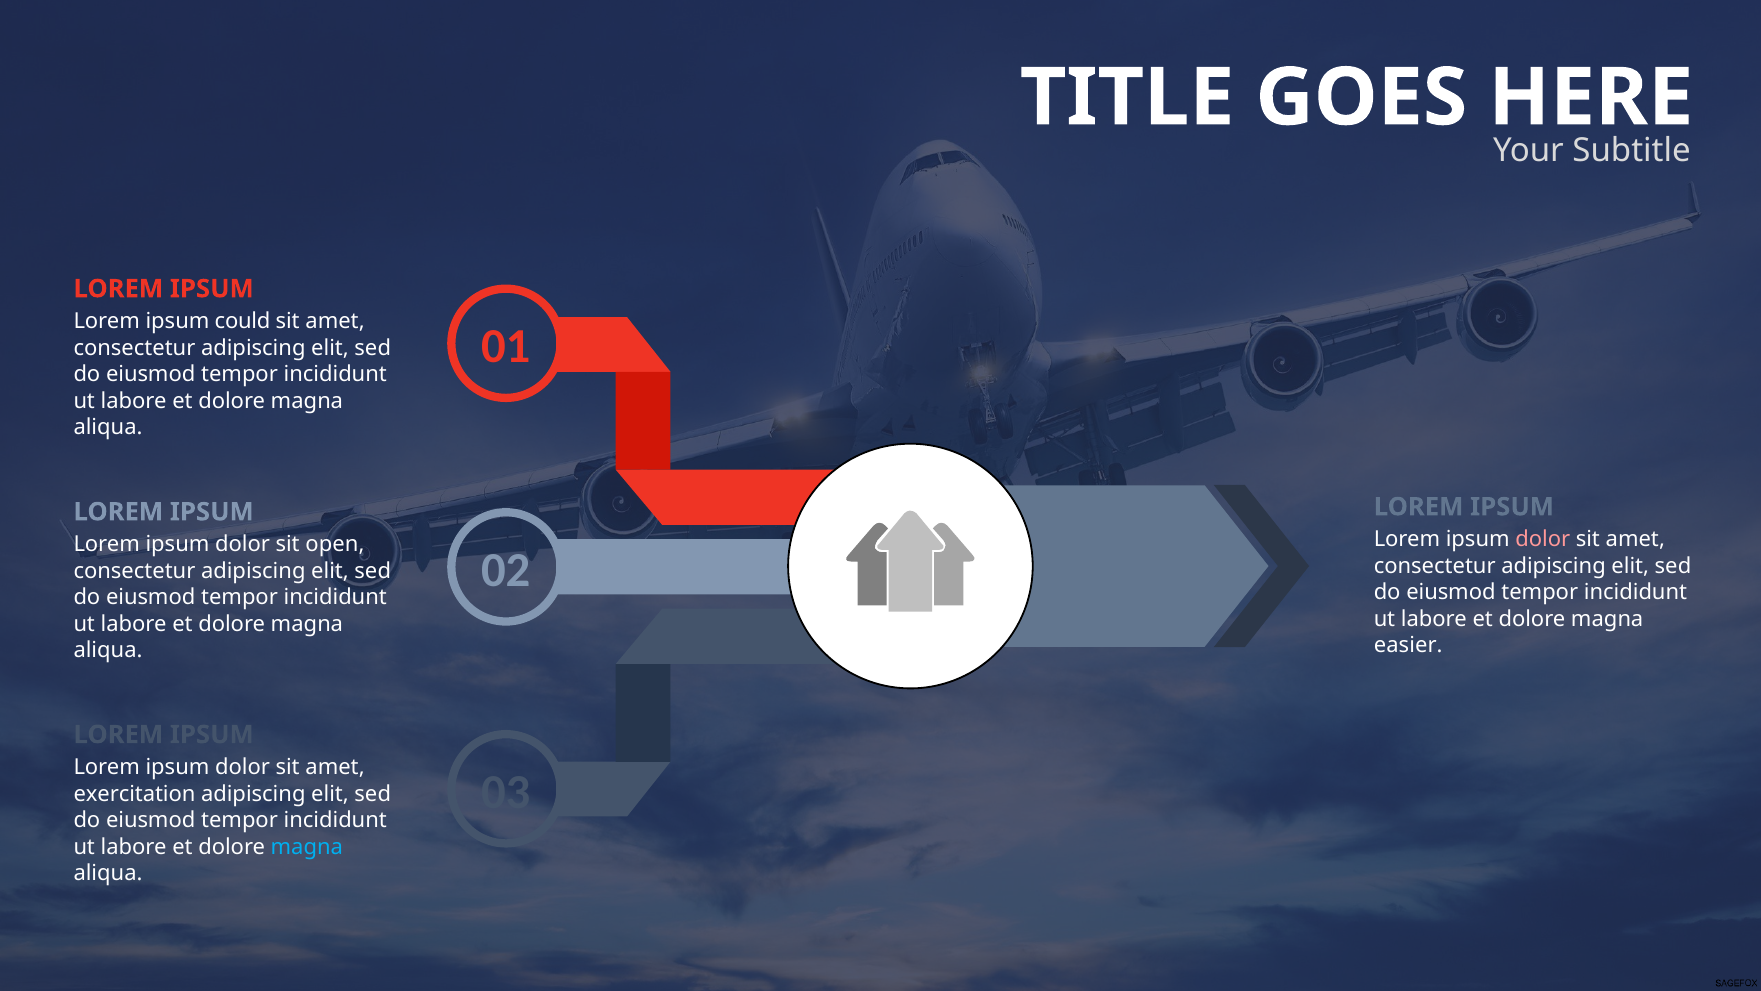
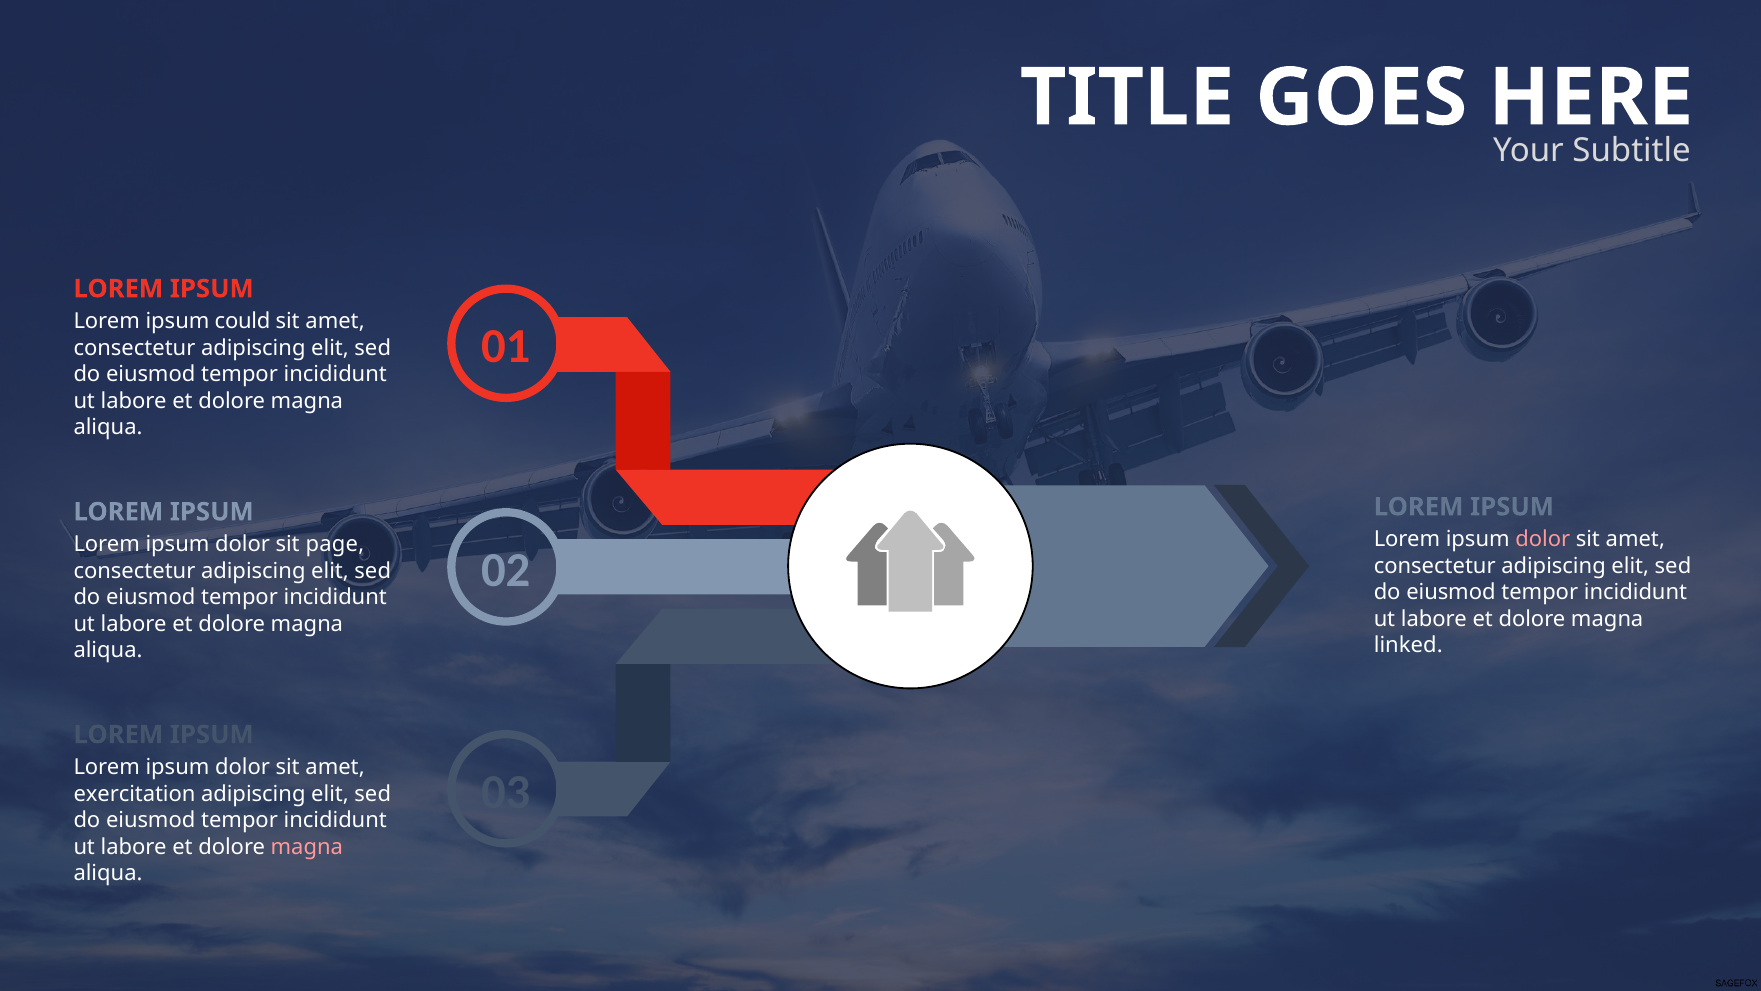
open: open -> page (335, 544)
easier: easier -> linked (1408, 645)
magna colour: light blue -> pink (307, 846)
